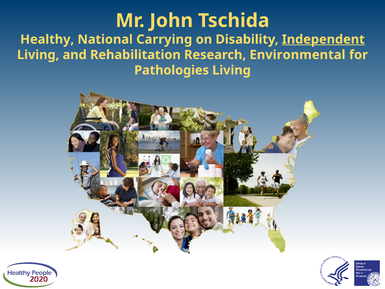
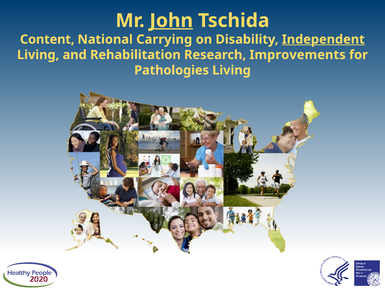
John underline: none -> present (171, 21)
Healthy: Healthy -> Content (47, 39)
Environmental: Environmental -> Improvements (298, 55)
